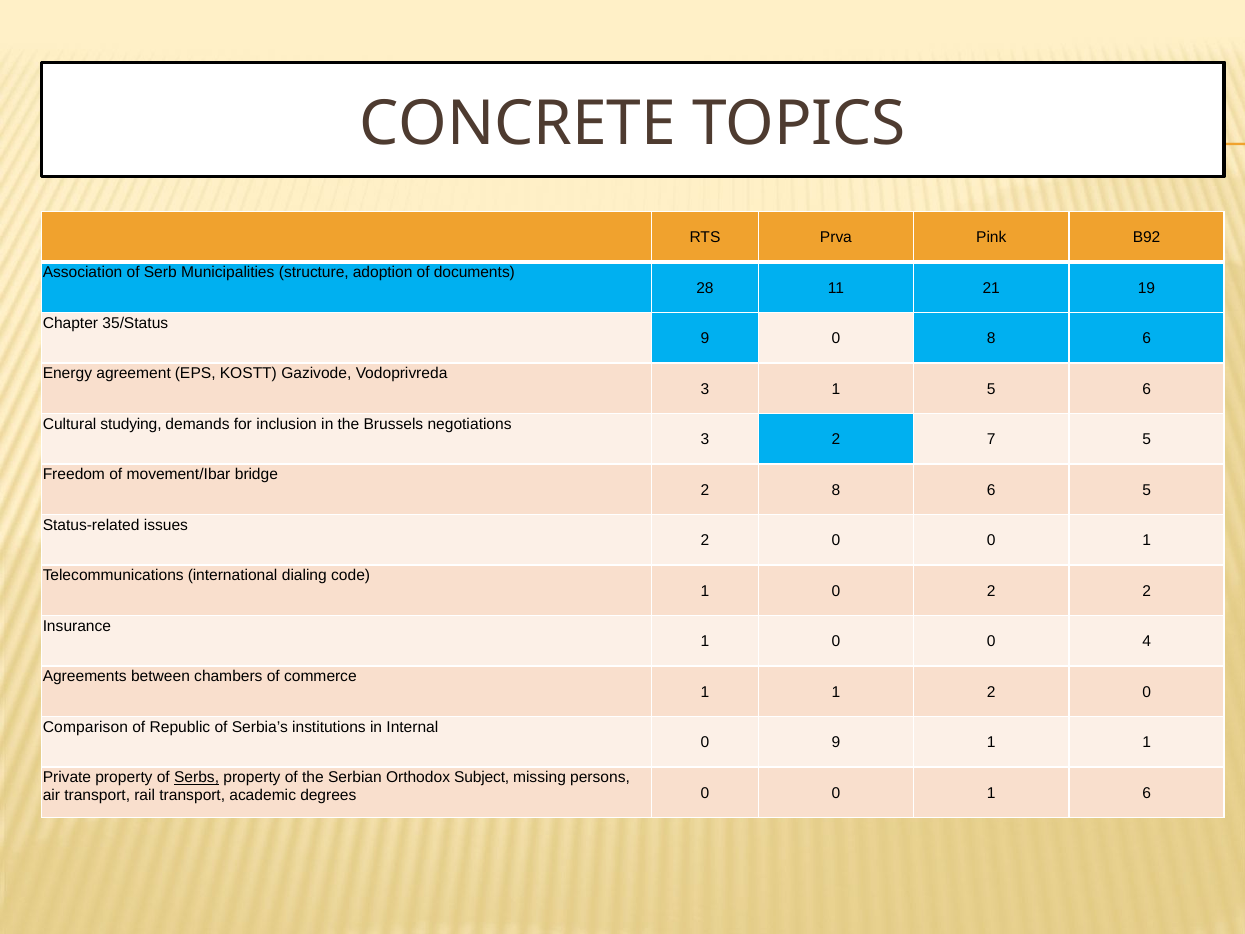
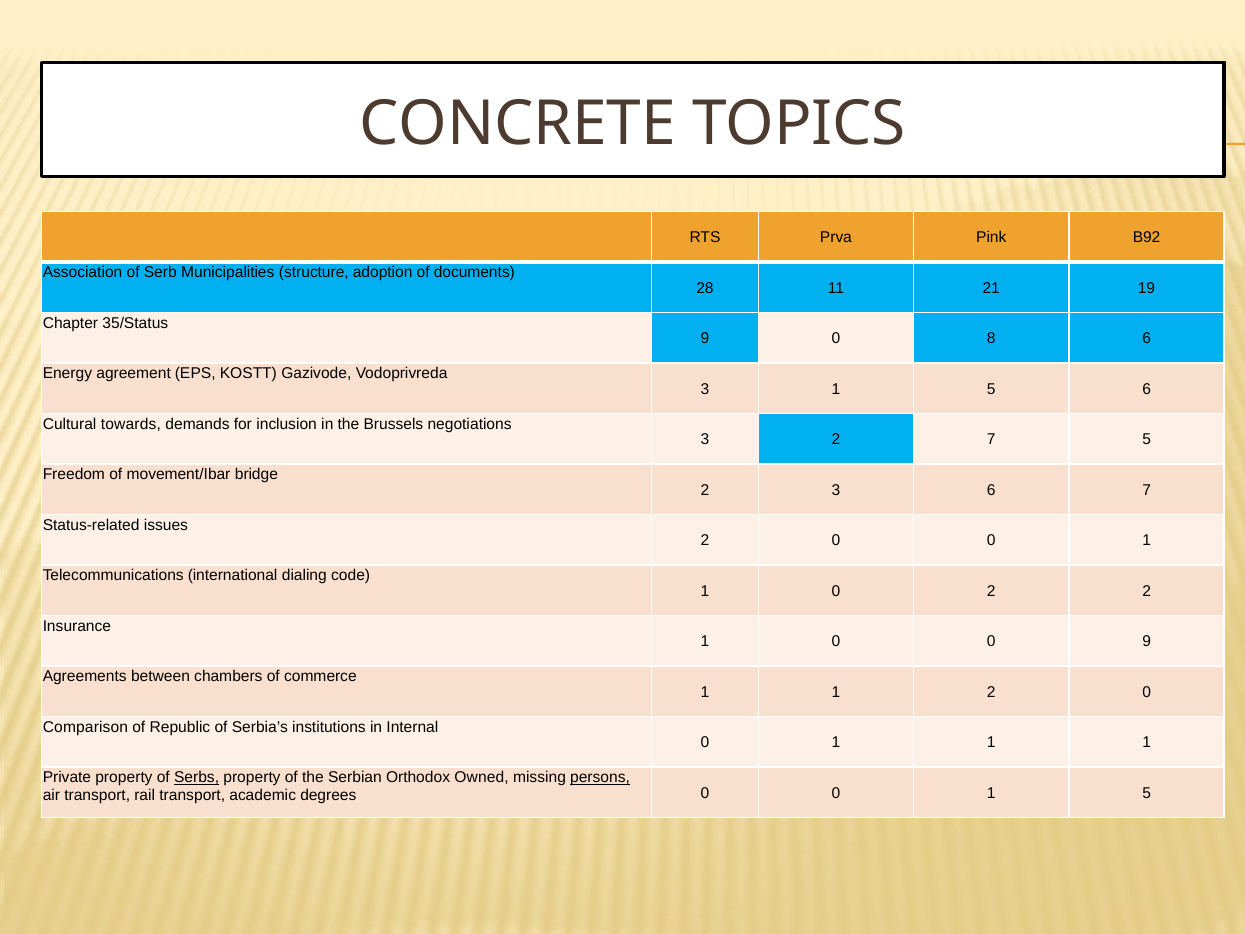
studying: studying -> towards (131, 424)
2 8: 8 -> 3 (836, 490)
6 5: 5 -> 7 (1147, 490)
0 4: 4 -> 9 (1147, 642)
9: 9 -> 1 (836, 743)
Subject: Subject -> Owned (482, 777)
persons underline: none -> present (600, 777)
0 1 6: 6 -> 5 (1147, 793)
